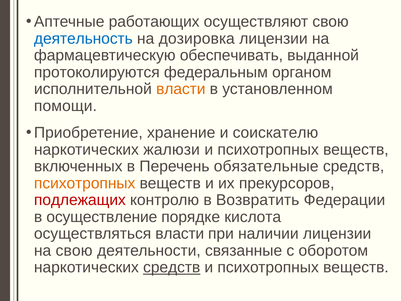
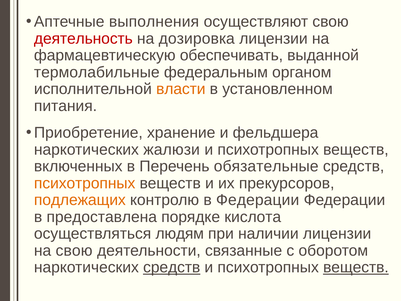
работающих: работающих -> выполнения (154, 22)
деятельность colour: blue -> red (83, 39)
протоколируются: протоколируются -> термолабильные (97, 72)
помощи: помощи -> питания (66, 106)
соискателю: соискателю -> фельдшера (276, 133)
подлежащих colour: red -> orange (80, 200)
в Возвратить: Возвратить -> Федерации (258, 200)
осуществление: осуществление -> предоставлена (102, 217)
осуществляться власти: власти -> людям (180, 234)
веществ underline: none -> present (356, 267)
